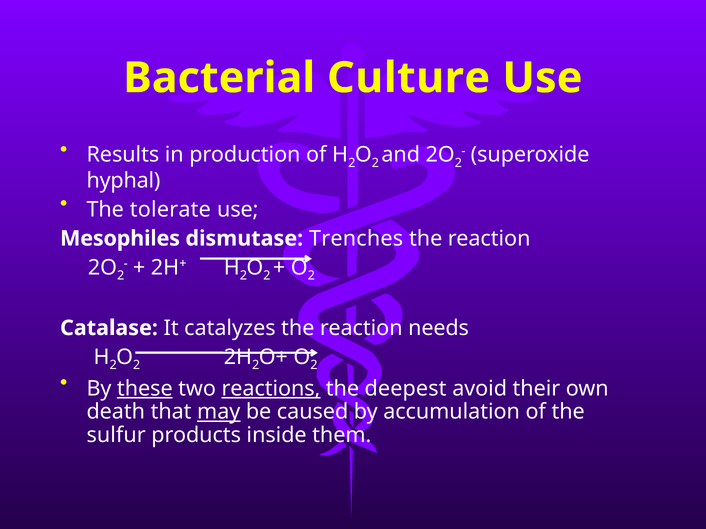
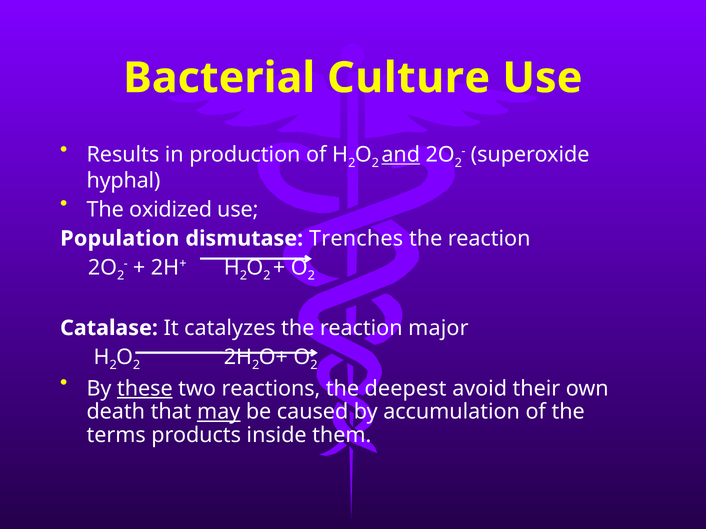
and underline: none -> present (401, 155)
tolerate: tolerate -> oxidized (171, 210)
Mesophiles: Mesophiles -> Population (120, 239)
needs: needs -> major (438, 328)
reactions underline: present -> none (271, 389)
sulfur: sulfur -> terms (116, 436)
